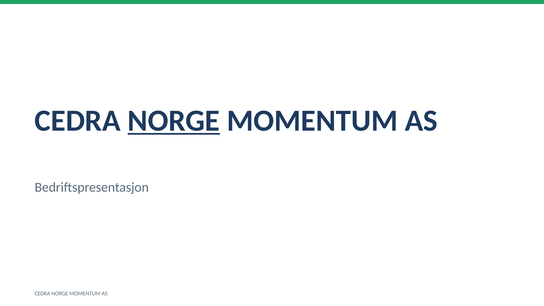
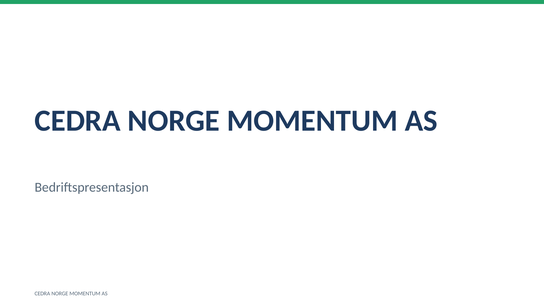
NORGE underline: present -> none (174, 121)
